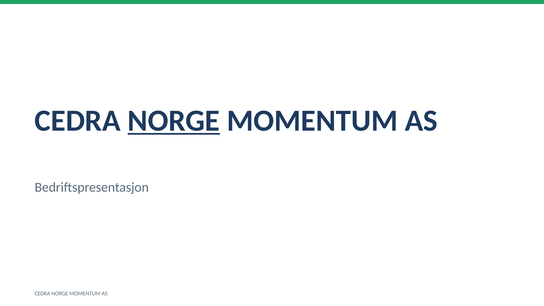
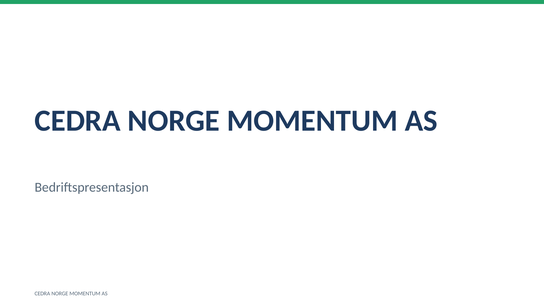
NORGE underline: present -> none (174, 121)
